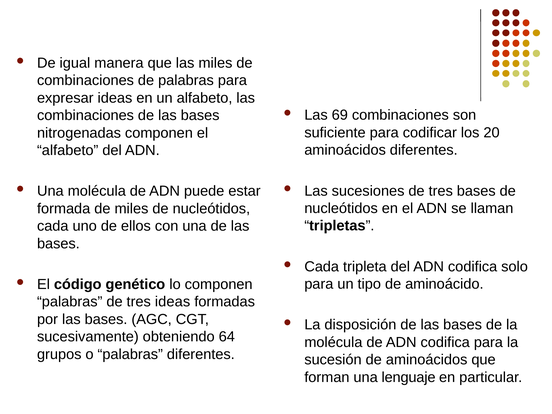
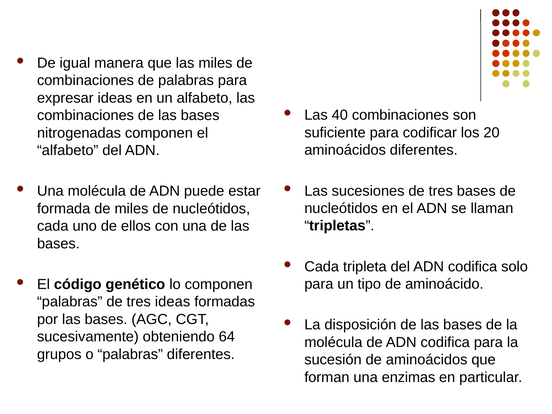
69: 69 -> 40 (340, 115)
lenguaje: lenguaje -> enzimas (409, 377)
